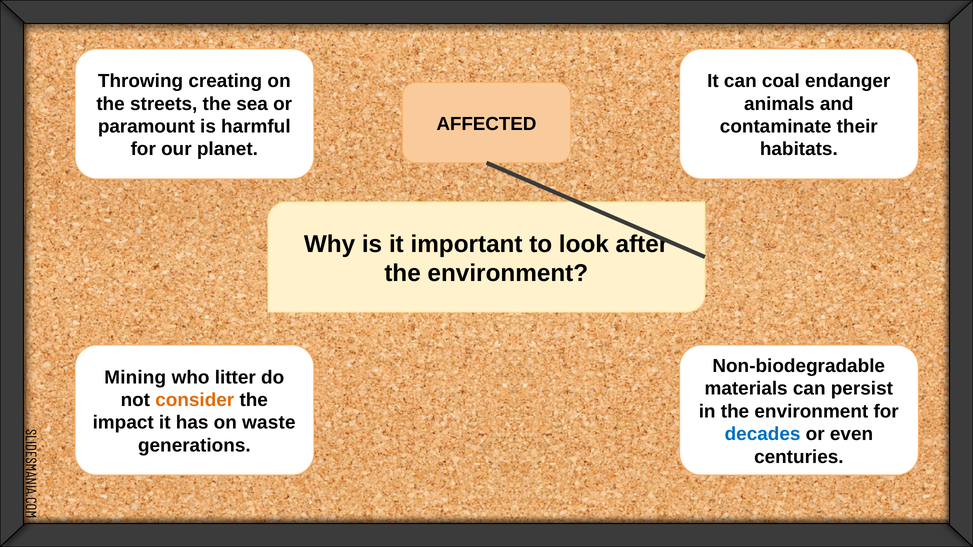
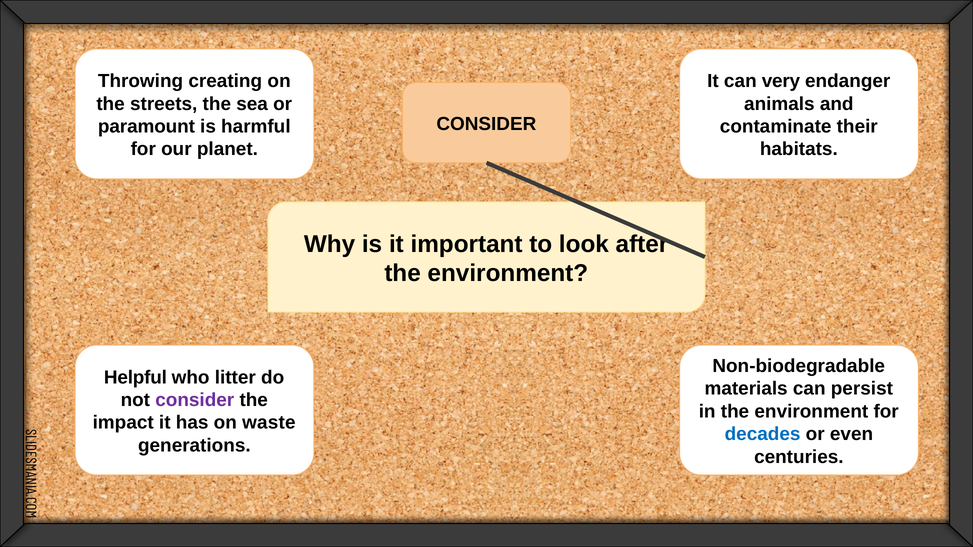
coal: coal -> very (781, 81)
AFFECTED: AFFECTED -> CONSIDER (486, 124)
Mining: Mining -> Helpful (135, 378)
consider colour: orange -> purple (195, 400)
